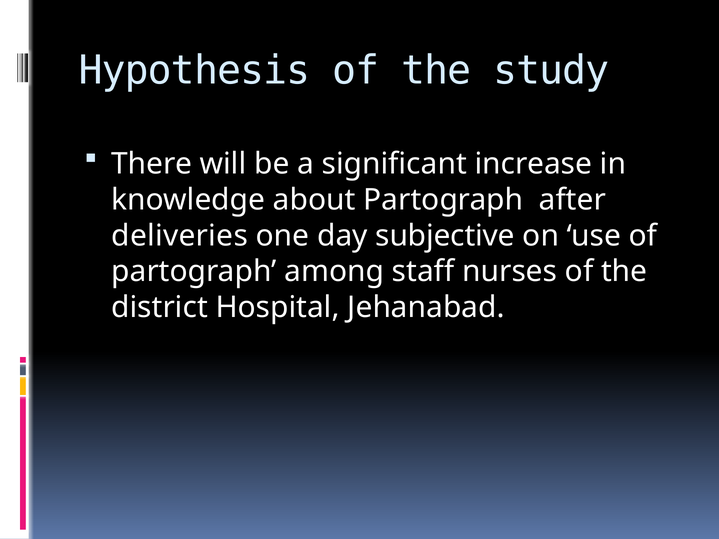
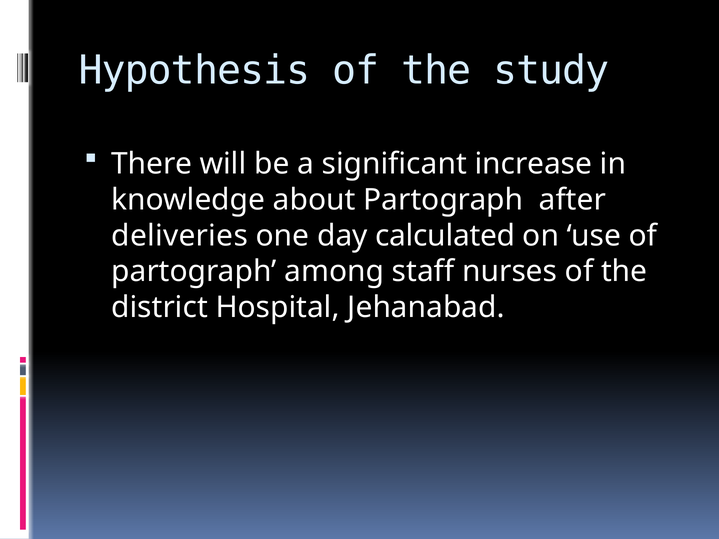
subjective: subjective -> calculated (445, 236)
